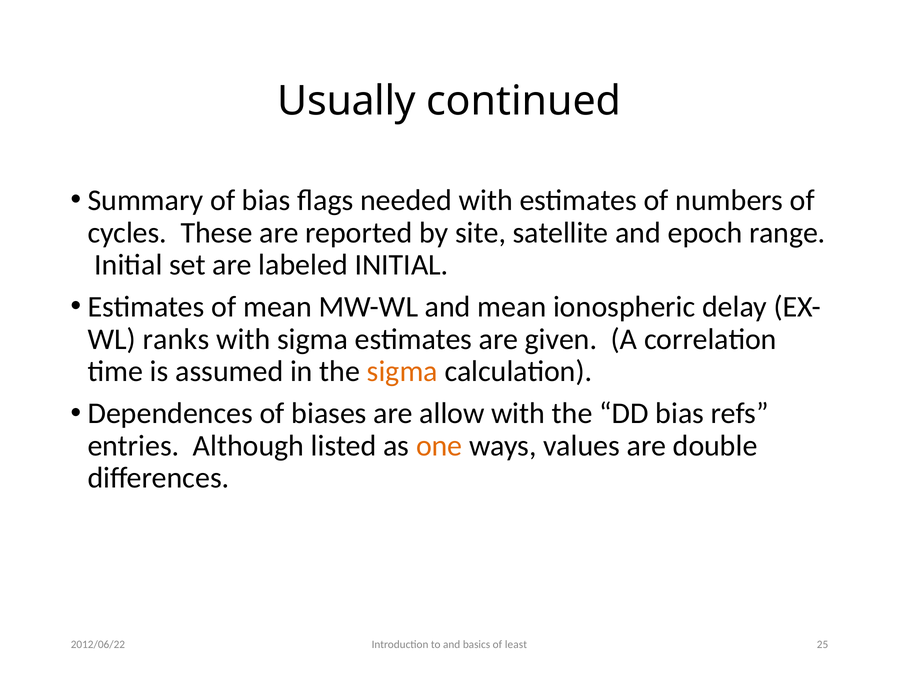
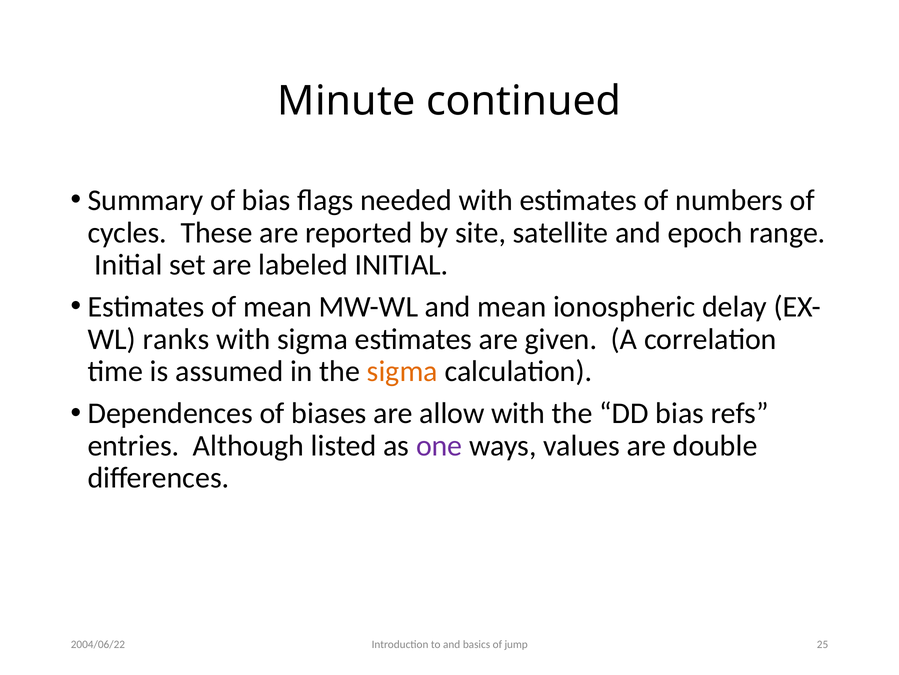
Usually: Usually -> Minute (346, 101)
one colour: orange -> purple (439, 445)
least: least -> jump (516, 644)
2012/06/22: 2012/06/22 -> 2004/06/22 (98, 644)
